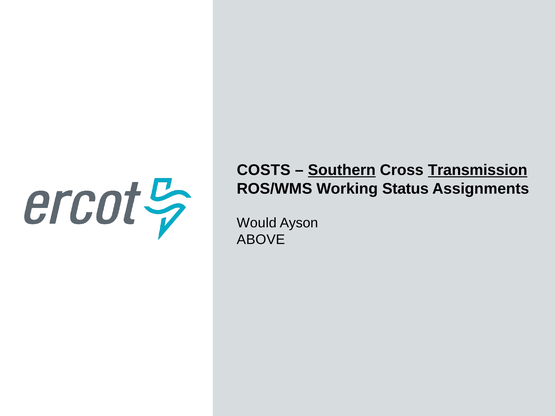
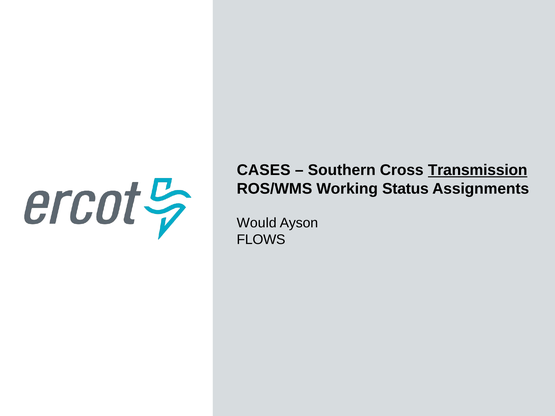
COSTS: COSTS -> CASES (264, 170)
Southern underline: present -> none (342, 170)
ABOVE: ABOVE -> FLOWS (261, 240)
